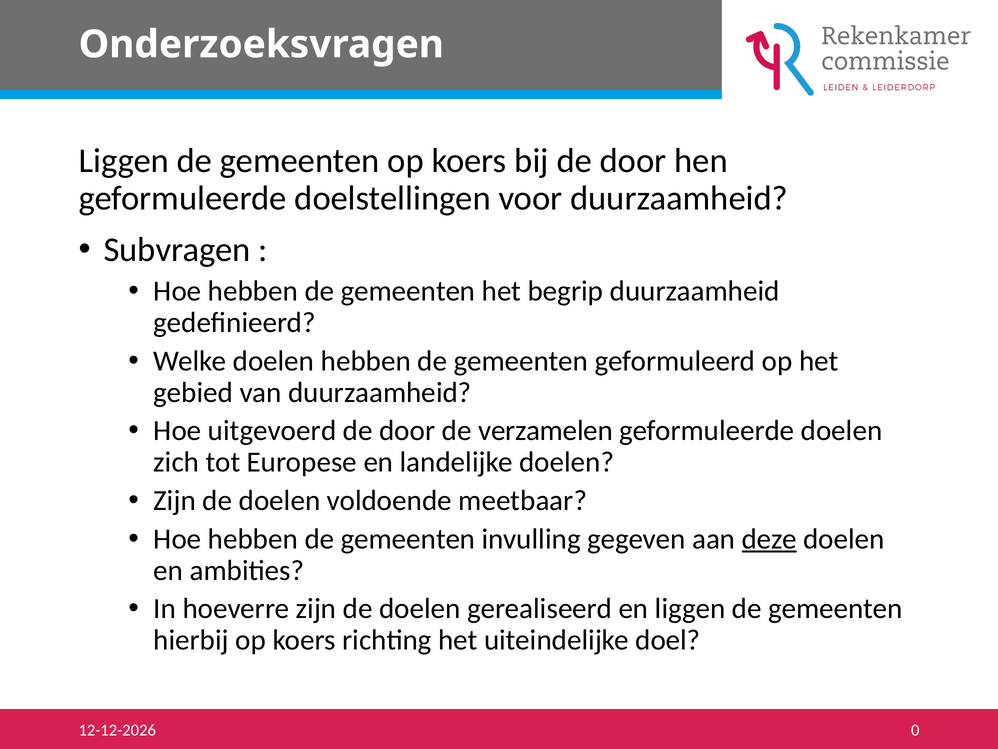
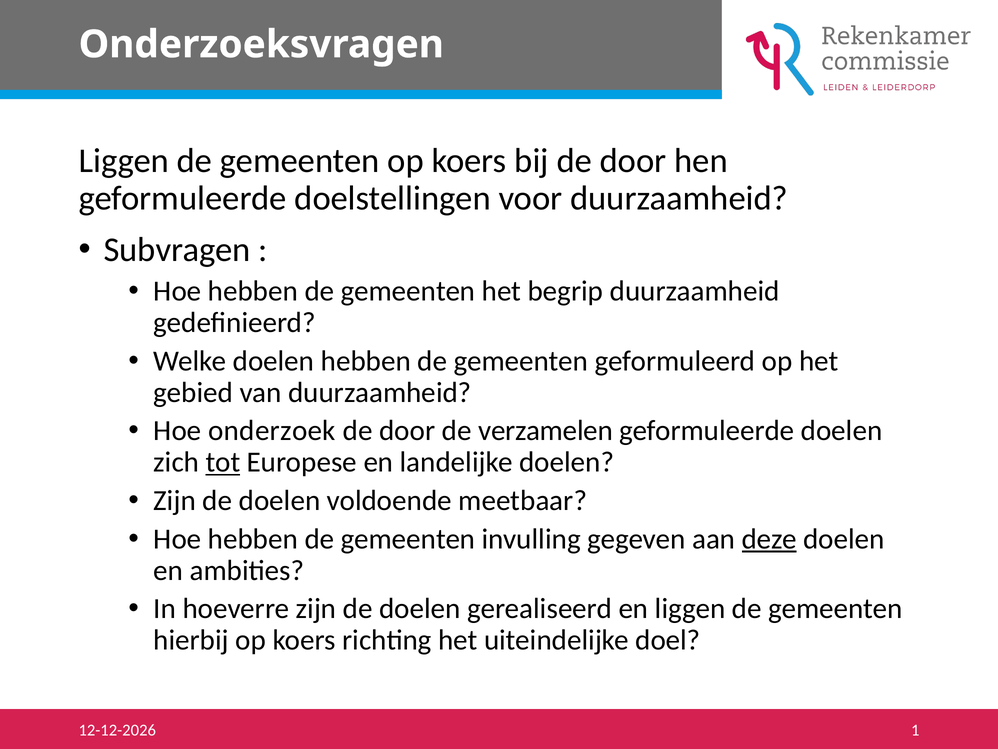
uitgevoerd: uitgevoerd -> onderzoek (272, 430)
tot underline: none -> present (223, 462)
0: 0 -> 1 (915, 730)
